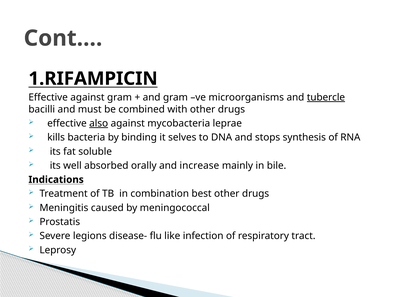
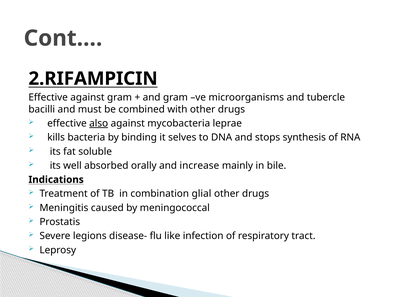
1.RIFAMPICIN: 1.RIFAMPICIN -> 2.RIFAMPICIN (93, 79)
tubercle underline: present -> none (326, 97)
best: best -> glial (201, 194)
